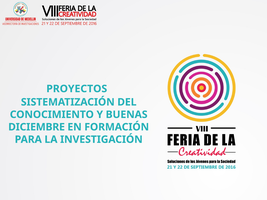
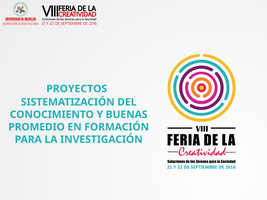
DICIEMBRE: DICIEMBRE -> PROMEDIO (37, 127)
